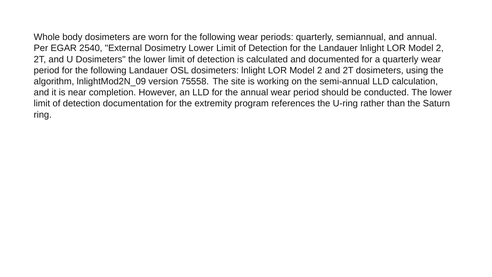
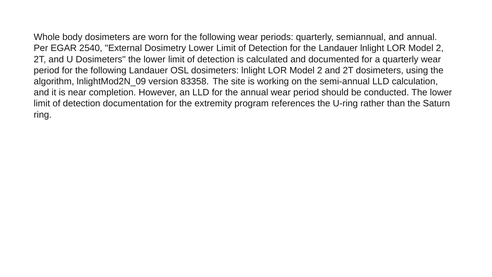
75558: 75558 -> 83358 (195, 81)
